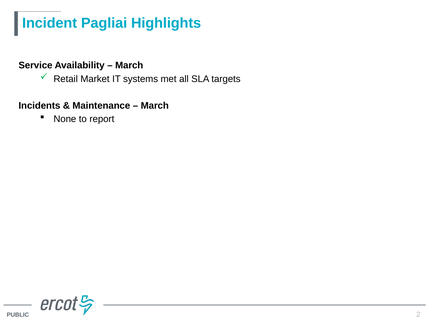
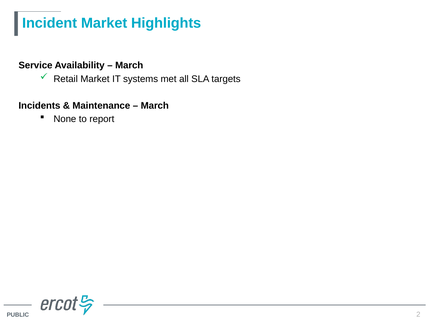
Incident Pagliai: Pagliai -> Market (104, 23)
